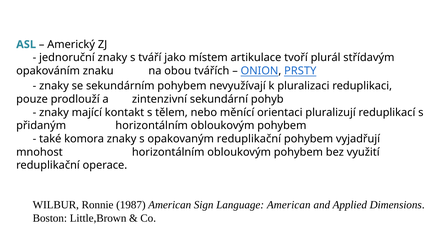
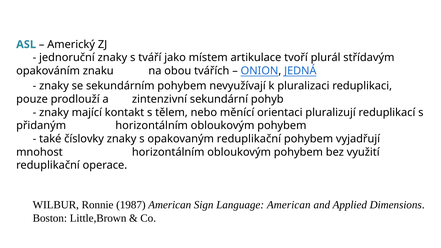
PRSTY: PRSTY -> JEDNÁ (300, 71)
komora: komora -> číslovky (84, 139)
